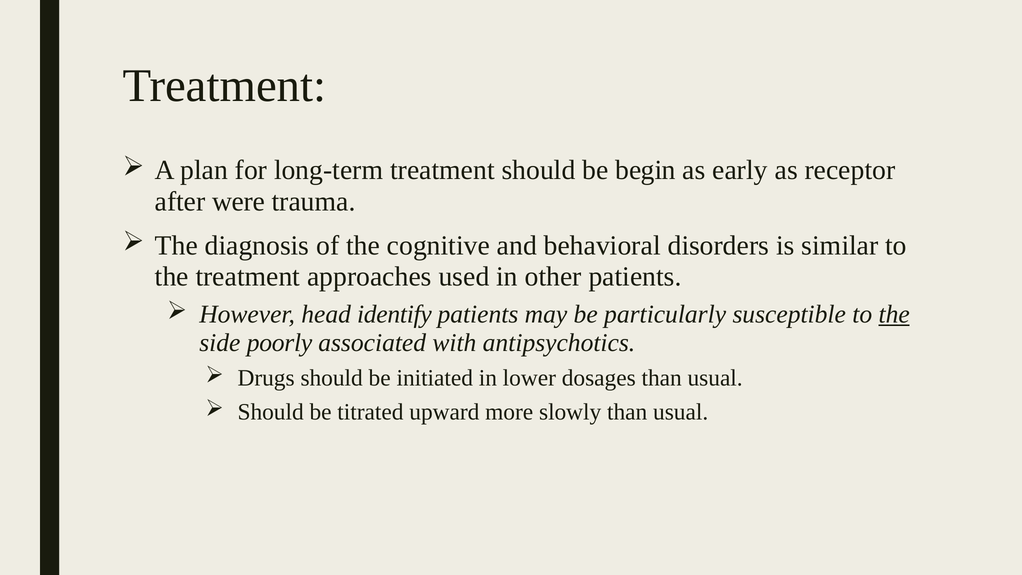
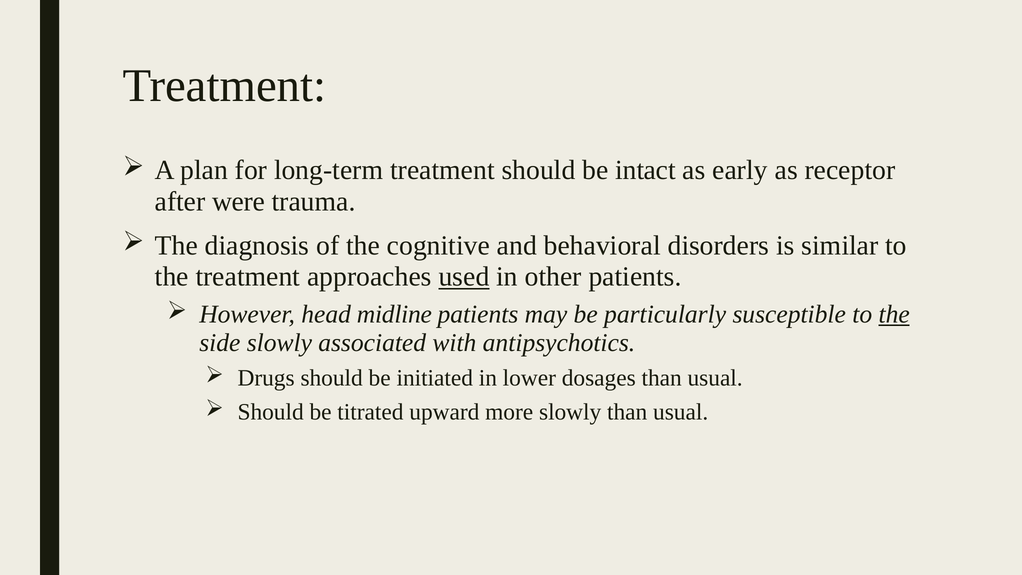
begin: begin -> intact (646, 170)
used underline: none -> present (464, 277)
identify: identify -> midline (394, 314)
side poorly: poorly -> slowly (279, 343)
